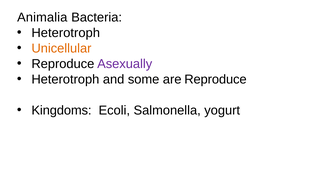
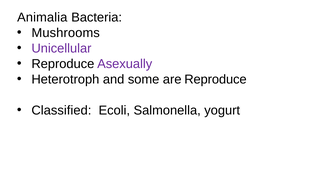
Heterotroph: Heterotroph -> Mushrooms (66, 33)
Unicellular colour: orange -> purple (61, 48)
Kingdoms: Kingdoms -> Classified (61, 110)
